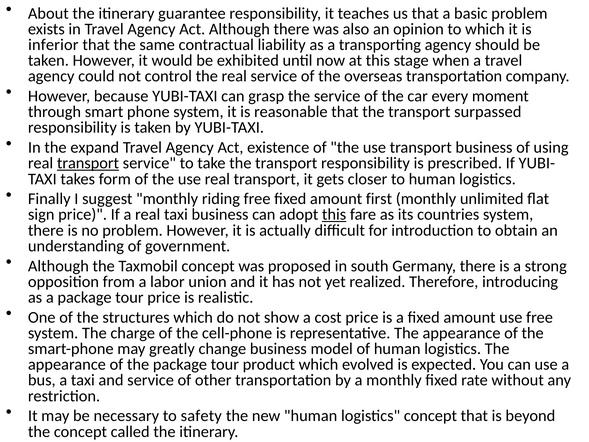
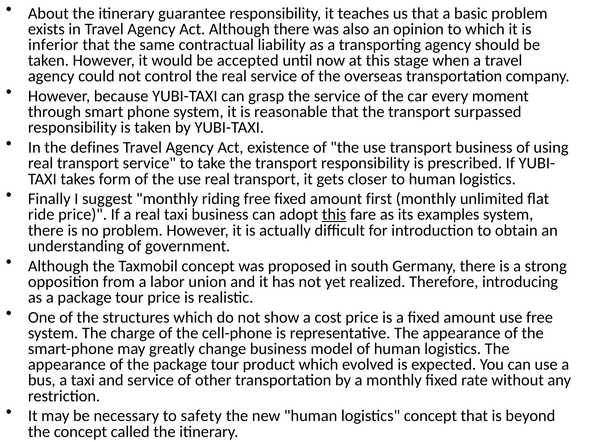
exhibited: exhibited -> accepted (248, 60)
expand: expand -> defines (95, 147)
transport underline: present -> none (88, 163)
sign: sign -> ride (41, 214)
countries: countries -> examples (448, 214)
